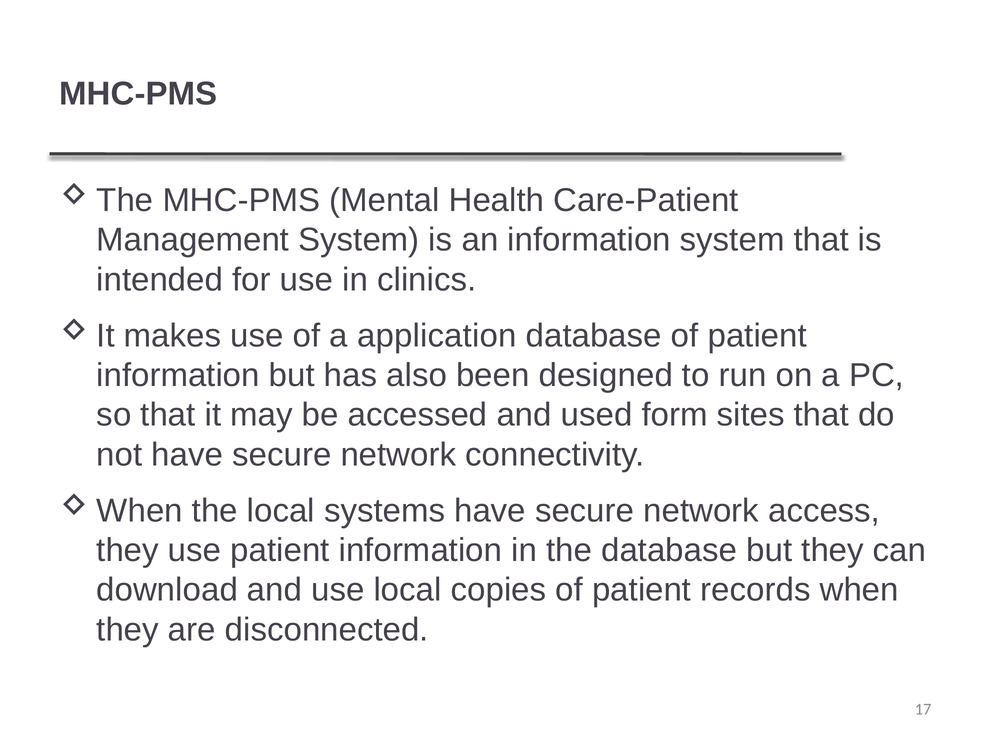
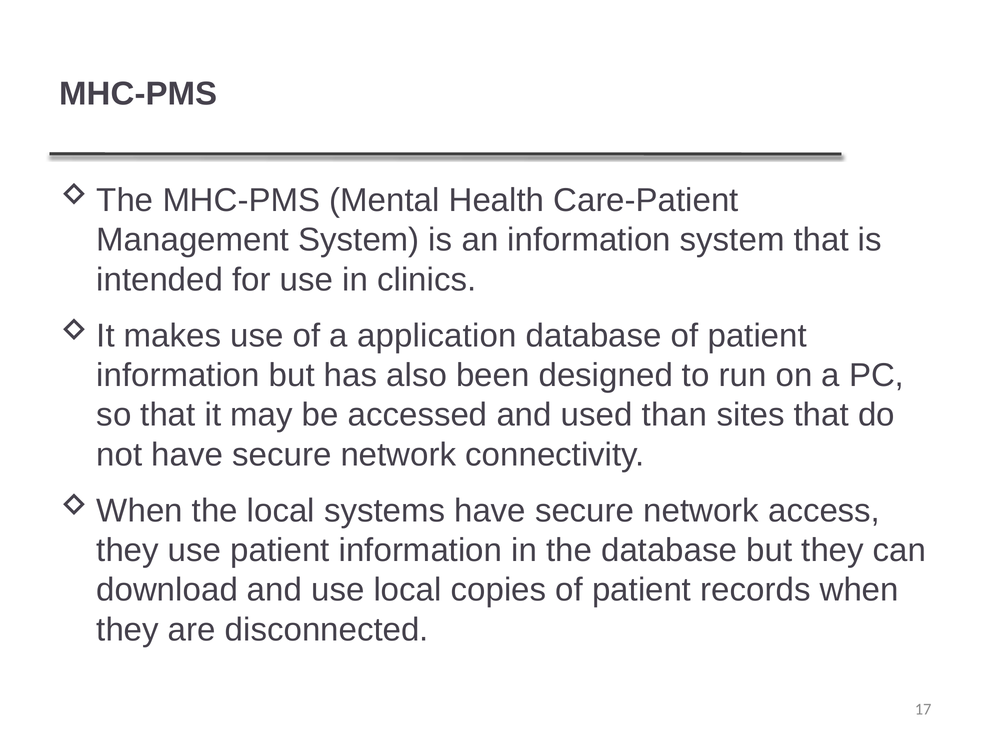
form: form -> than (674, 415)
